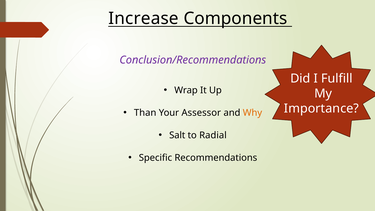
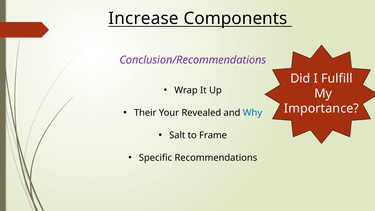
Than: Than -> Their (145, 113)
Assessor: Assessor -> Revealed (201, 113)
Why colour: orange -> blue (252, 113)
Radial: Radial -> Frame (213, 135)
